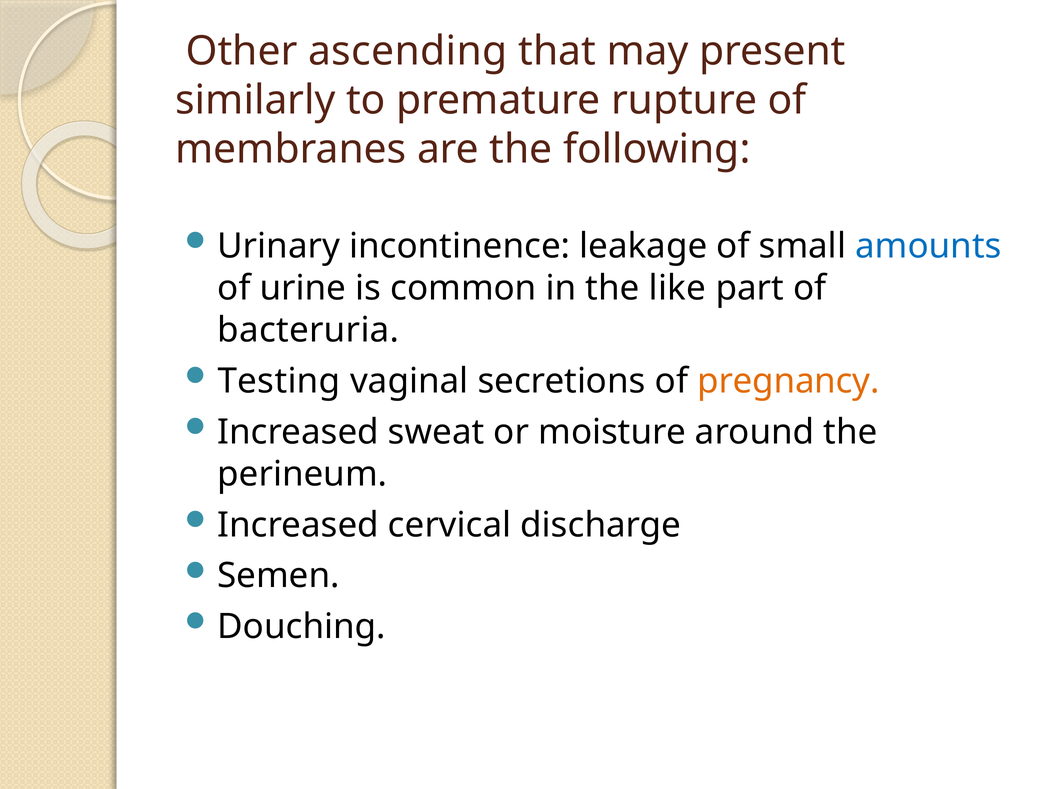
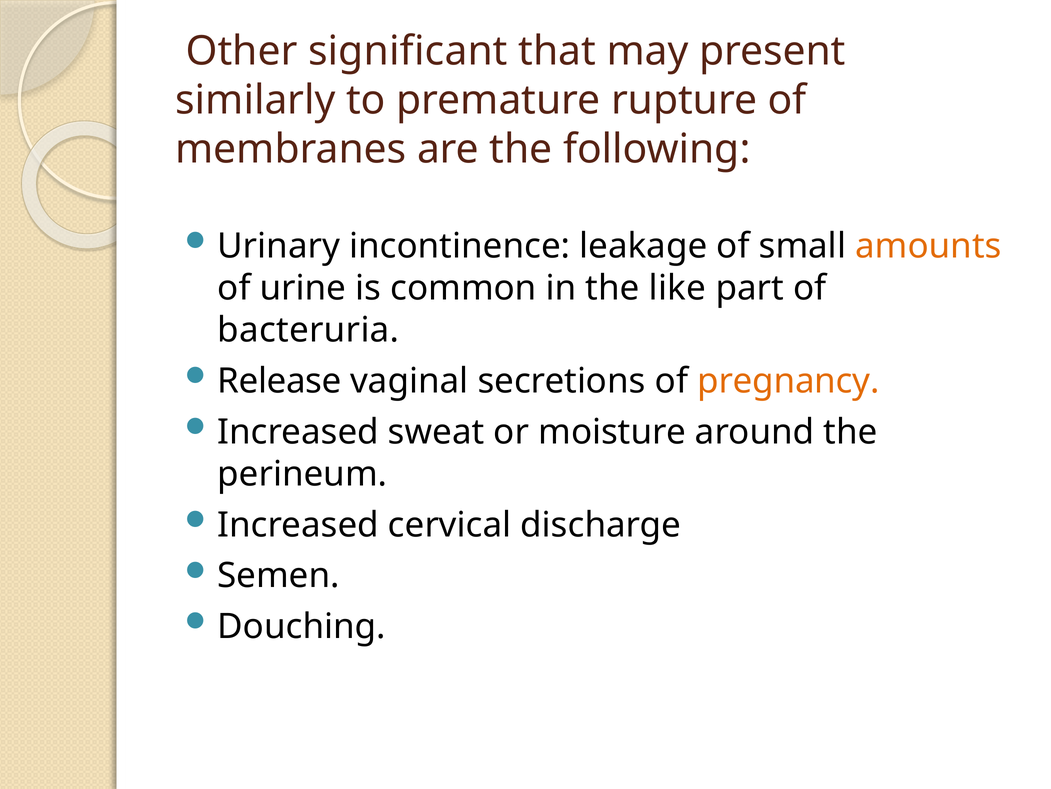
ascending: ascending -> significant (408, 51)
amounts colour: blue -> orange (928, 246)
Testing: Testing -> Release (279, 381)
